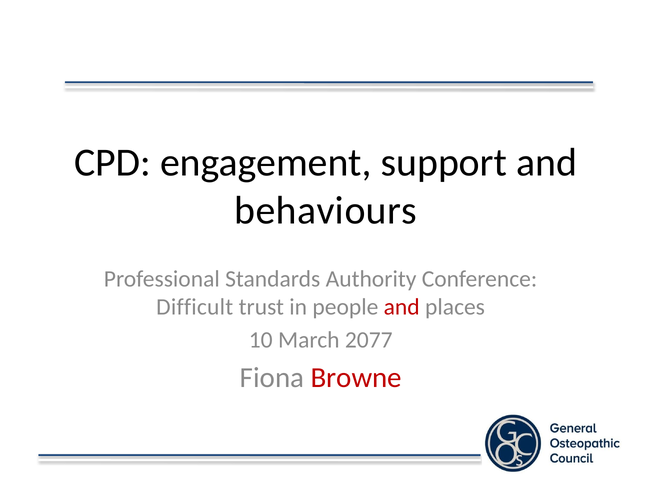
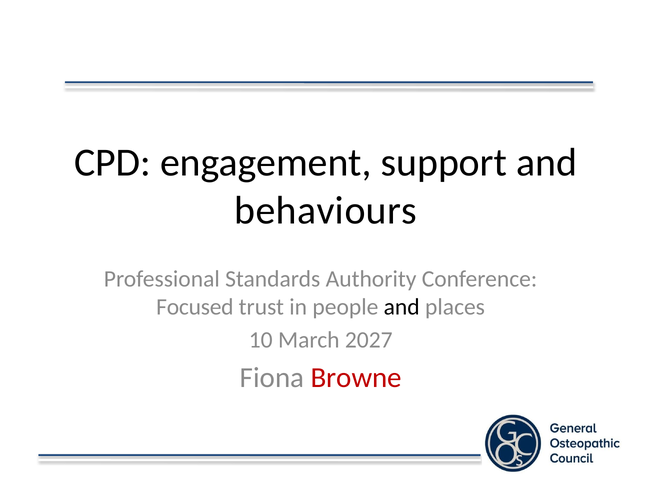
Difficult: Difficult -> Focused (195, 307)
and colour: red -> black (402, 307)
2077: 2077 -> 2027 (369, 340)
